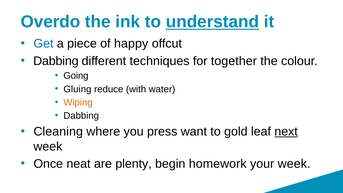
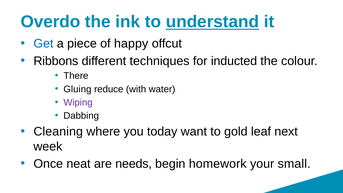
Dabbing: Dabbing -> Ribbons (56, 61)
together: together -> inducted (234, 61)
Going: Going -> There (76, 76)
Wiping colour: orange -> purple (78, 102)
press: press -> today (162, 132)
next underline: present -> none (286, 132)
plenty: plenty -> needs (134, 164)
your week: week -> small (294, 164)
